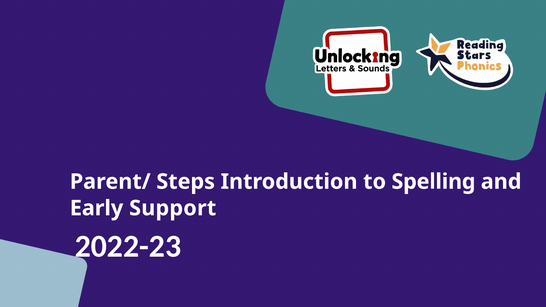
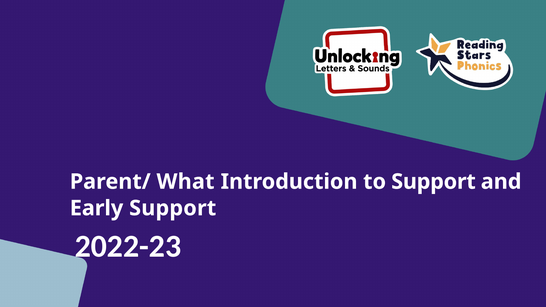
Steps: Steps -> What (186, 182)
to Spelling: Spelling -> Support (433, 182)
